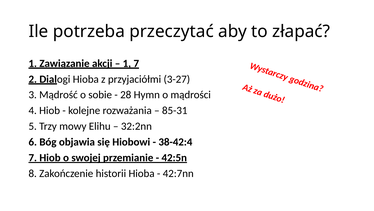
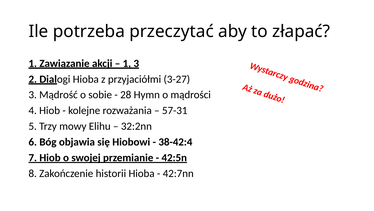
1 7: 7 -> 3 (136, 63)
85-31: 85-31 -> 57-31 (175, 110)
